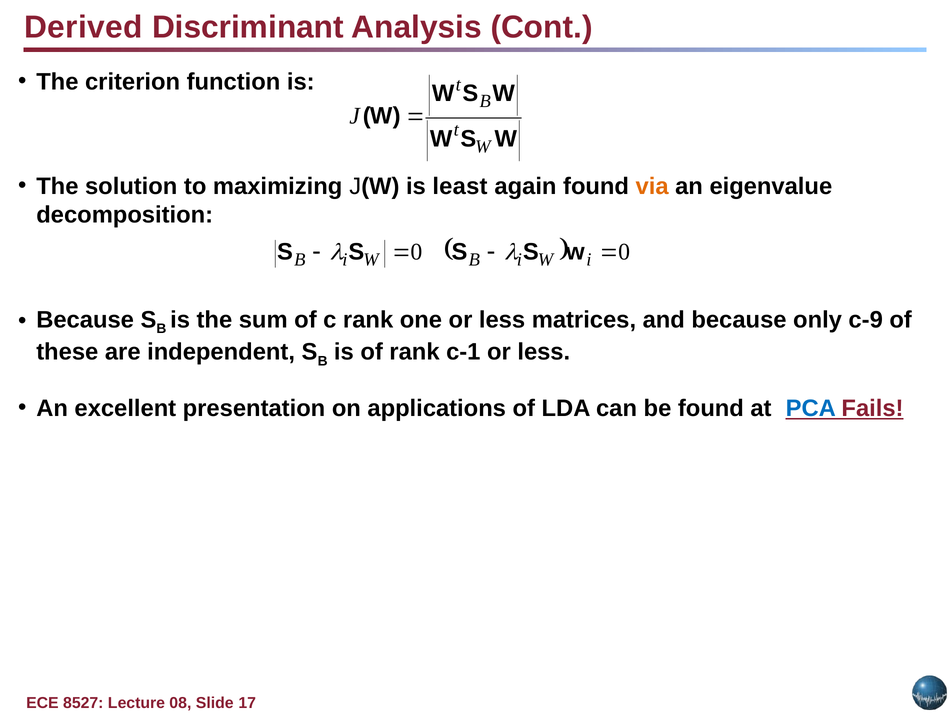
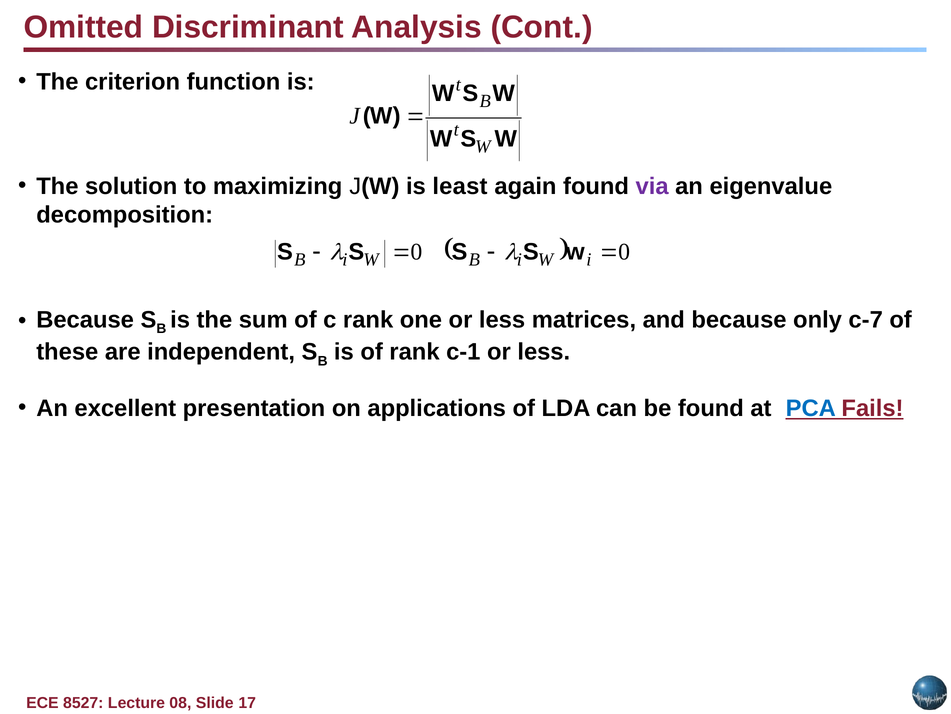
Derived: Derived -> Omitted (83, 27)
via colour: orange -> purple (652, 186)
c-9: c-9 -> c-7 (866, 319)
